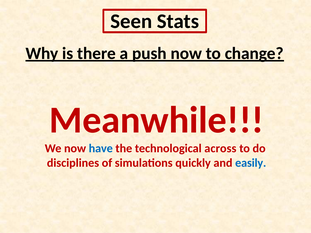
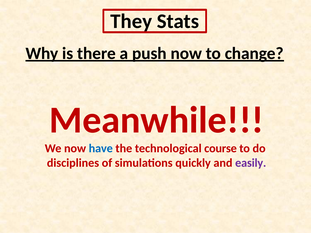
Seen: Seen -> They (131, 21)
across: across -> course (221, 148)
easily colour: blue -> purple (251, 163)
